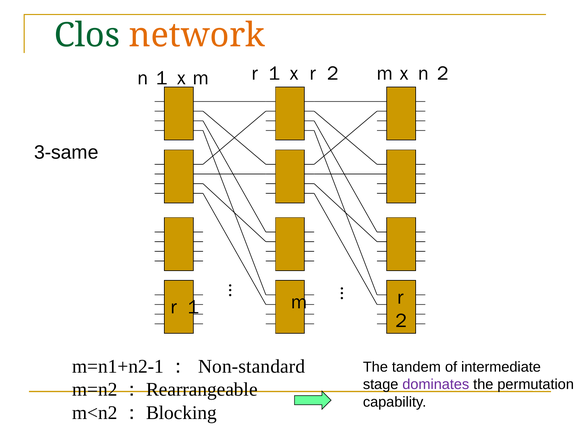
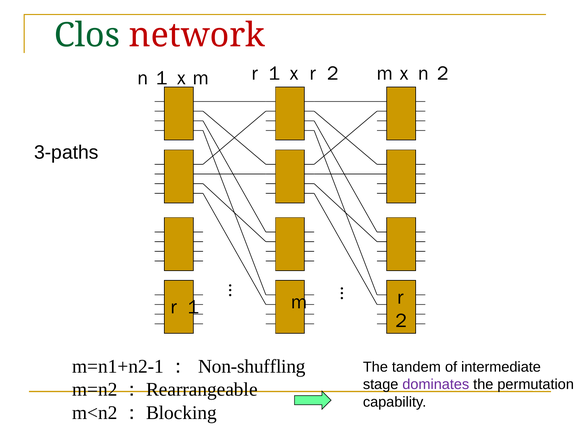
network colour: orange -> red (197, 35)
3-same: 3-same -> 3-paths (66, 152)
Non-standard: Non-standard -> Non-shuffling (252, 366)
